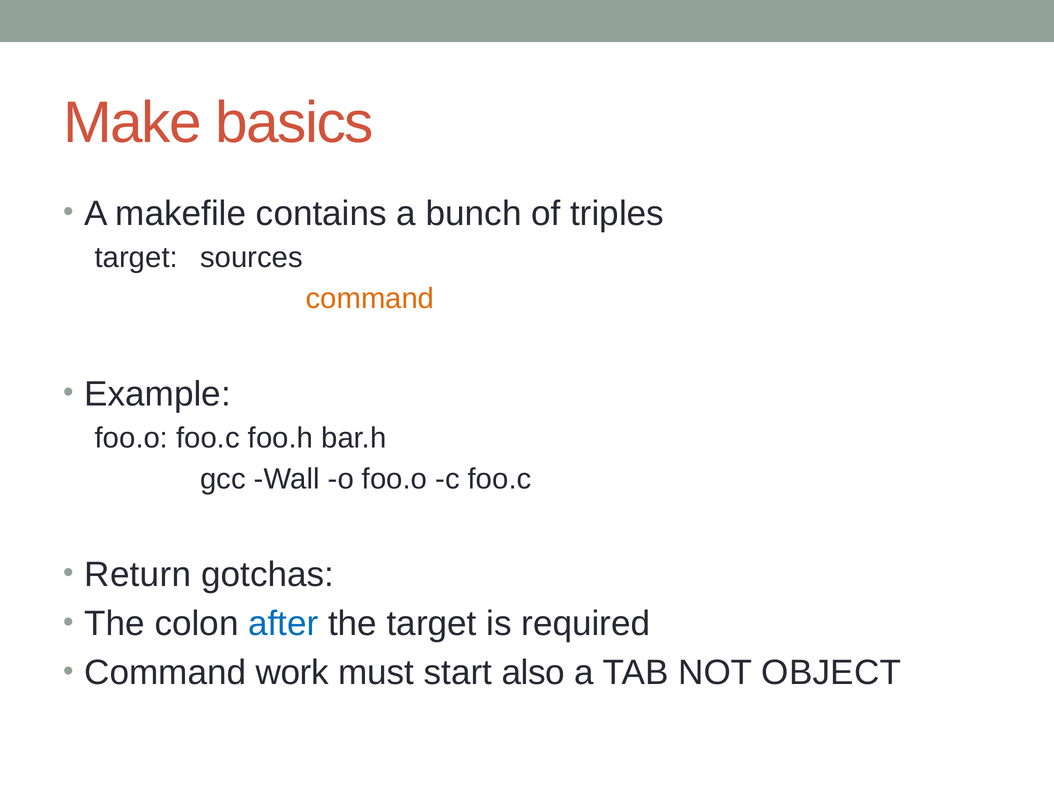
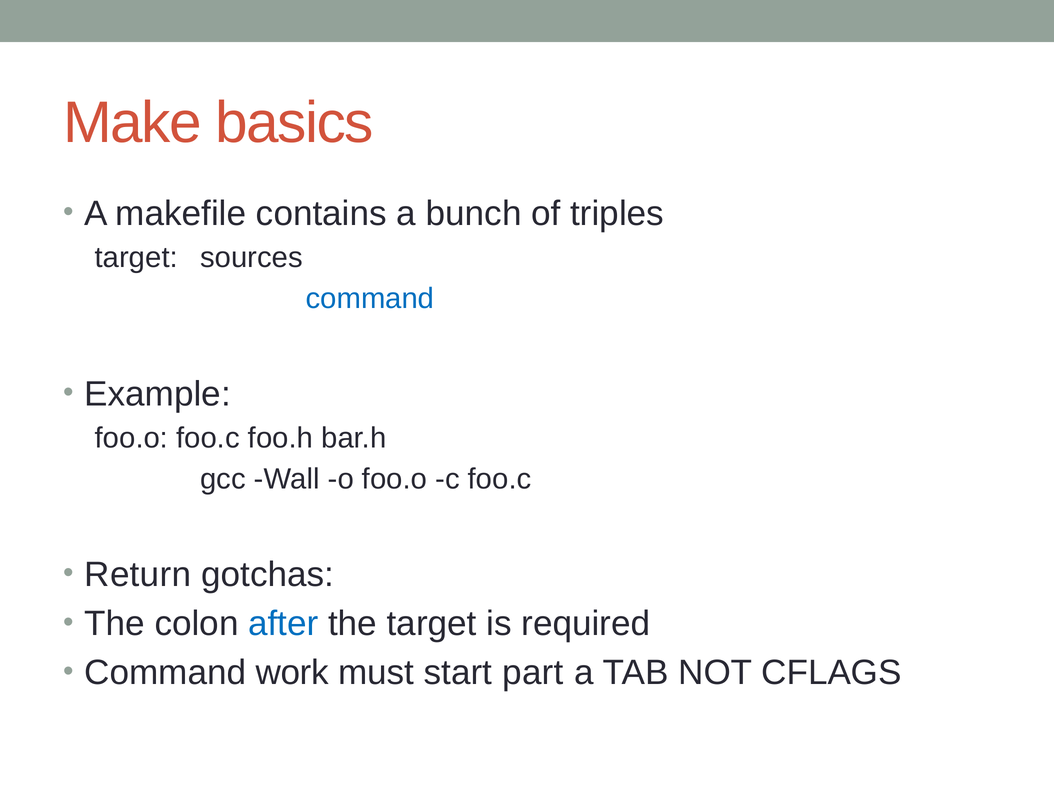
command colour: orange -> blue (370, 298)
also: also -> part (533, 672)
OBJECT: OBJECT -> CFLAGS (831, 672)
